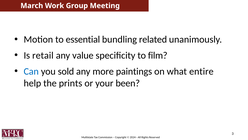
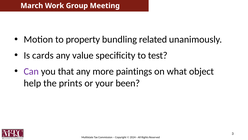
essential: essential -> property (83, 39)
retail: retail -> cards (43, 55)
film: film -> test (158, 55)
Can colour: blue -> purple (31, 71)
sold: sold -> that (66, 71)
entire: entire -> object (201, 71)
